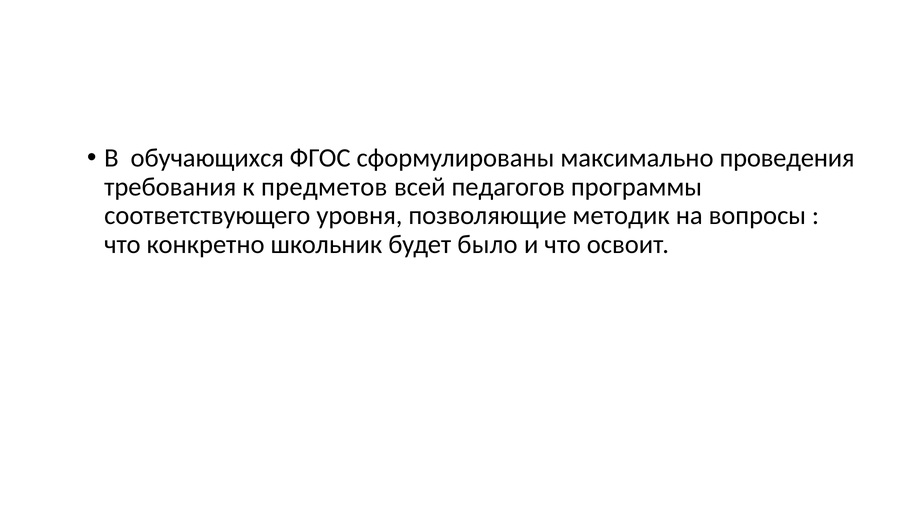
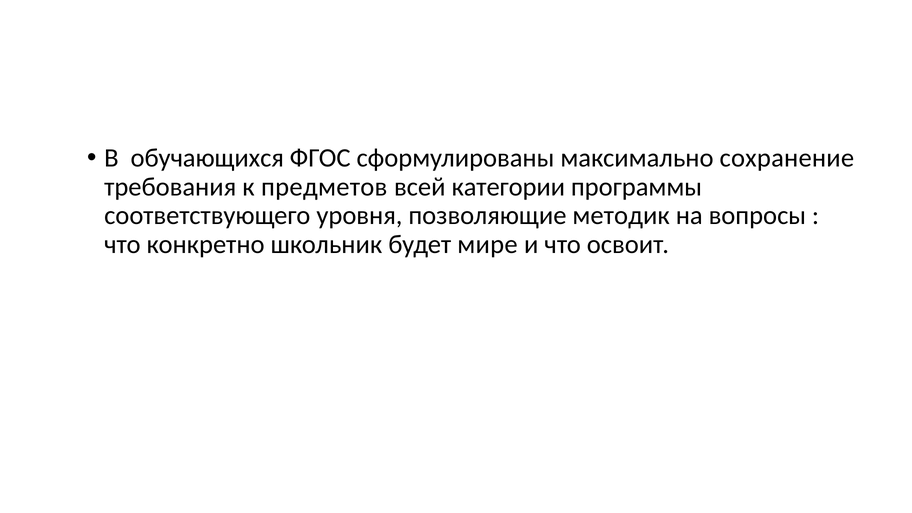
проведения: проведения -> сохранение (787, 158)
педагогов: педагогов -> категории (508, 187)
было: было -> мире (487, 244)
